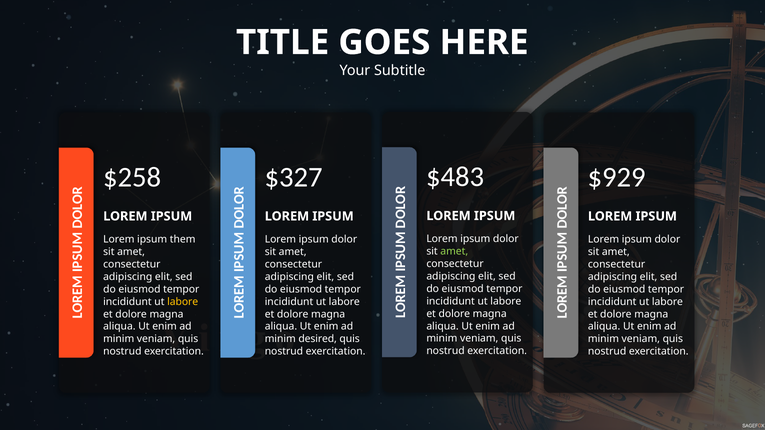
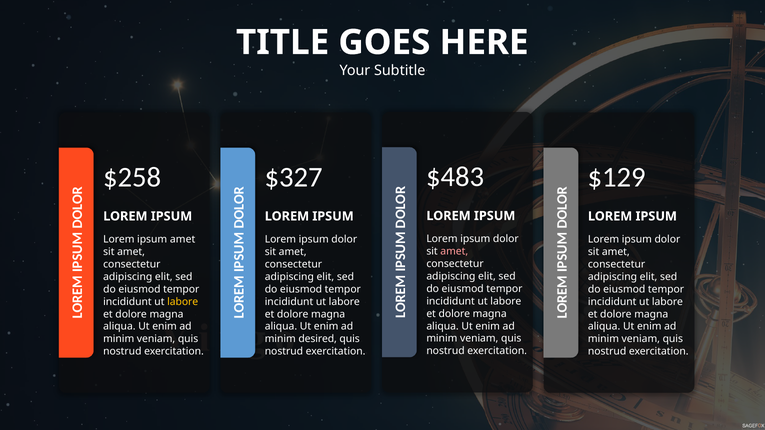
$929: $929 -> $129 (617, 177)
ipsum them: them -> amet (183, 240)
amet colour: light green -> pink (454, 252)
